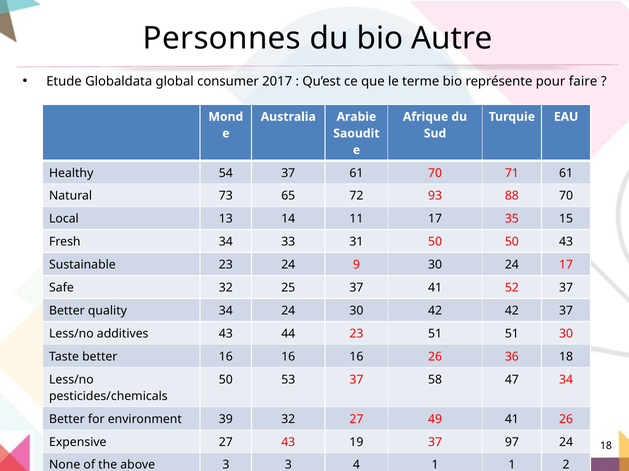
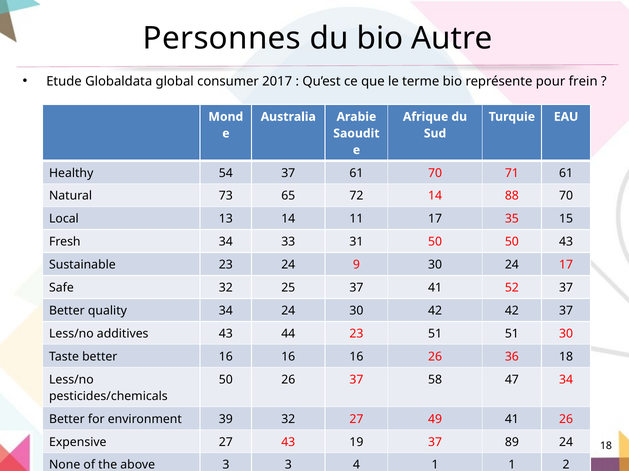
faire: faire -> frein (583, 81)
72 93: 93 -> 14 (435, 196)
50 53: 53 -> 26 (288, 380)
97: 97 -> 89 (512, 443)
